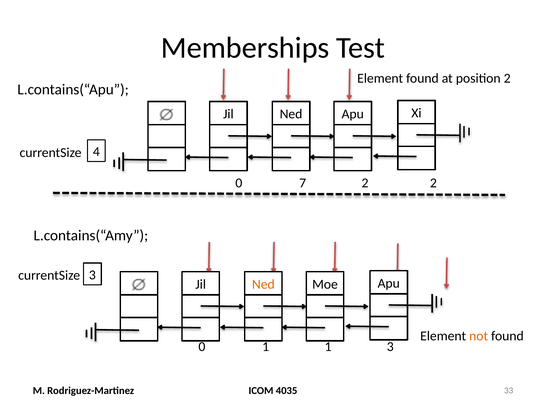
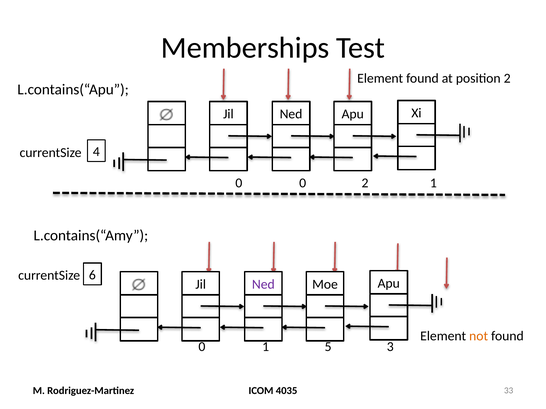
0 7: 7 -> 0 (303, 183)
2 2: 2 -> 1 (433, 183)
currentSize 3: 3 -> 6 (92, 275)
Ned colour: orange -> purple (263, 285)
1 1: 1 -> 5 (328, 347)
